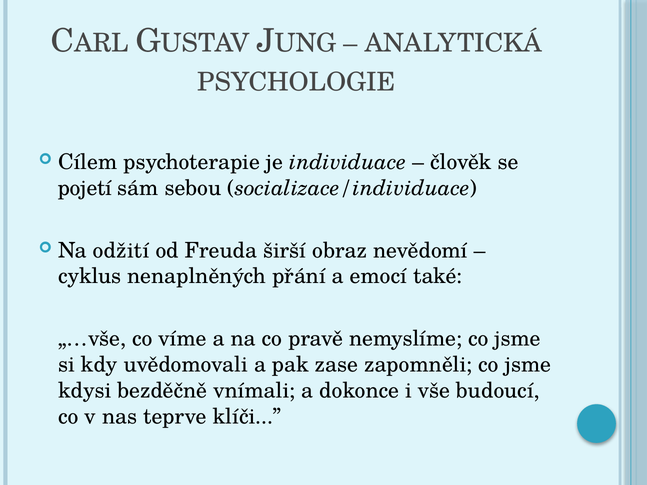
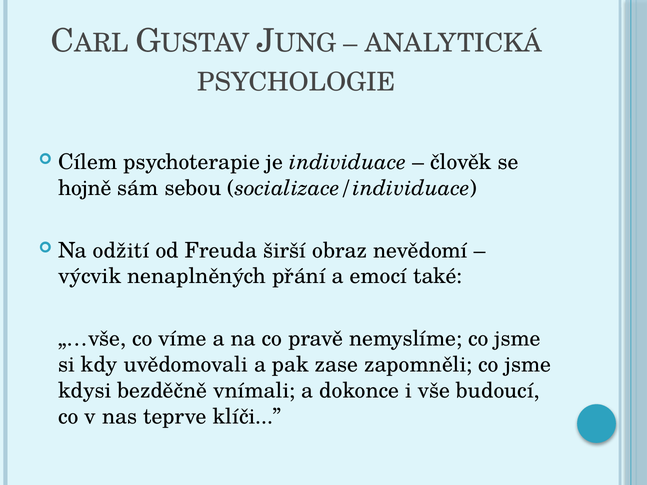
pojetí: pojetí -> hojně (85, 188)
cyklus: cyklus -> výcvik (90, 276)
